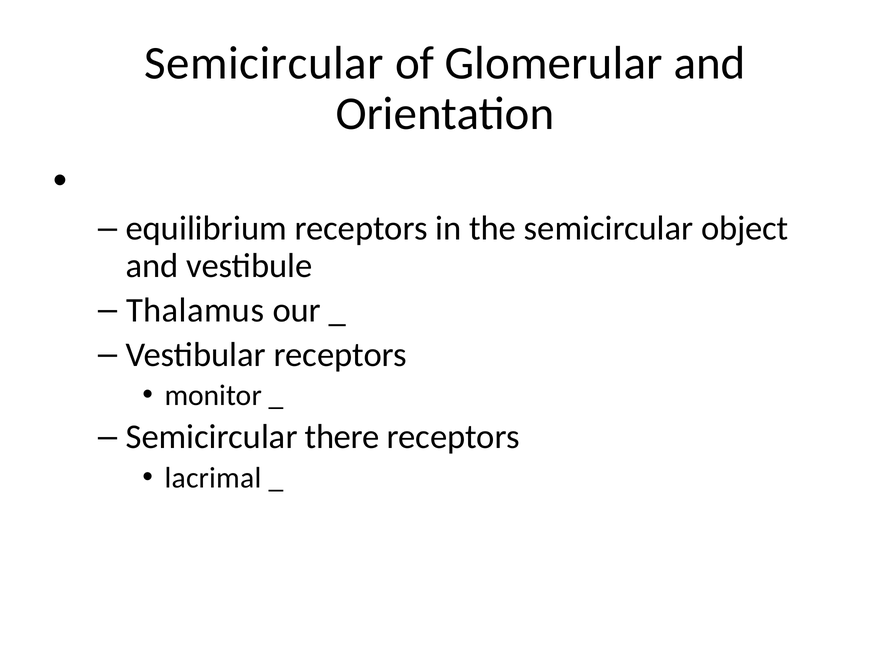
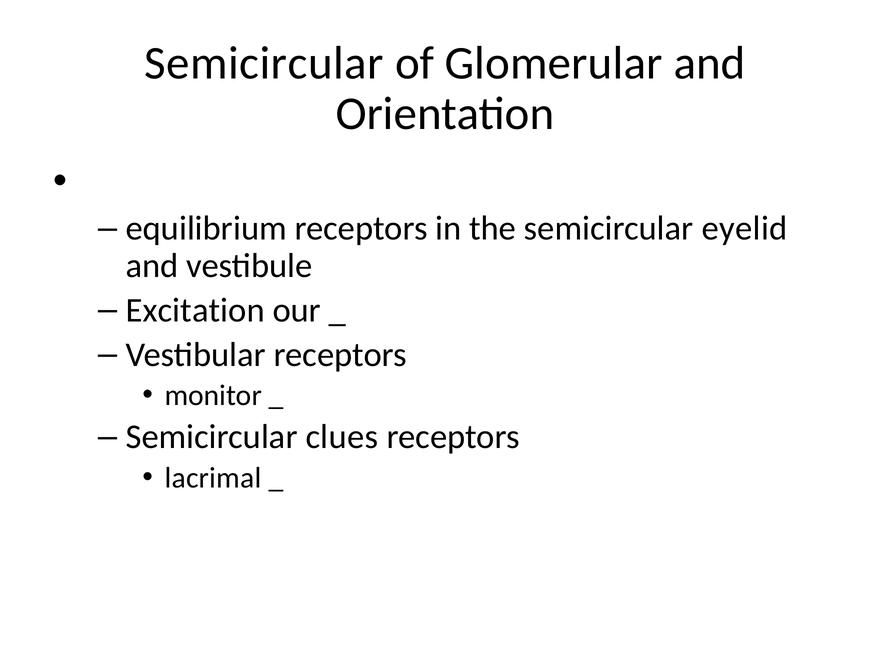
object: object -> eyelid (745, 228)
Thalamus: Thalamus -> Excitation (195, 310)
there: there -> clues (342, 437)
